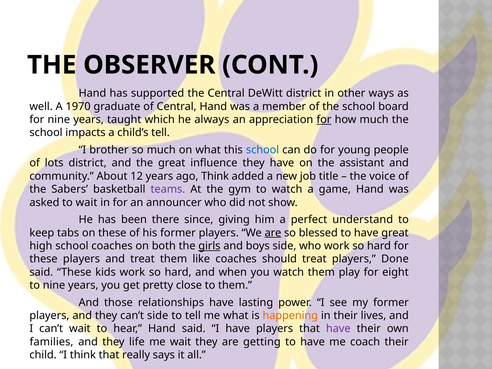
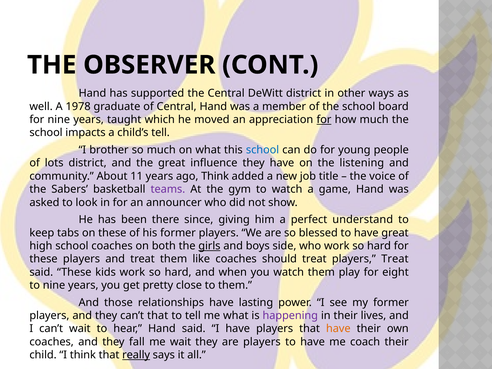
1970: 1970 -> 1978 (78, 106)
always: always -> moved (212, 120)
assistant: assistant -> listening (362, 163)
12: 12 -> 11 (137, 176)
to wait: wait -> look (87, 202)
are underline: present -> none (273, 233)
players Done: Done -> Treat (395, 259)
can’t side: side -> that (158, 316)
happening colour: orange -> purple (290, 316)
have colour: purple -> orange (338, 329)
families: families -> coaches (52, 342)
life: life -> fall (137, 342)
are getting: getting -> players (262, 342)
really underline: none -> present (136, 355)
